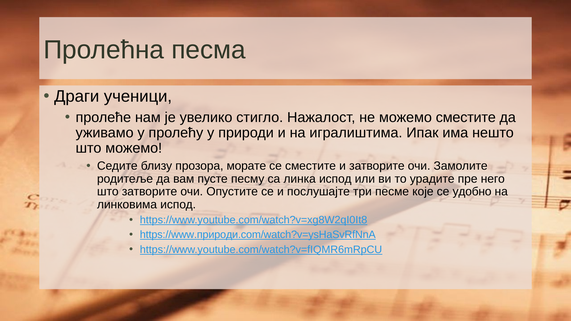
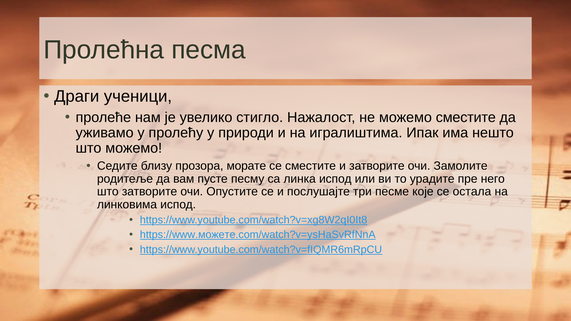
удобно: удобно -> остала (472, 192)
https://www.природи.com/watch?v=ysHaSvRfNnA: https://www.природи.com/watch?v=ysHaSvRfNnA -> https://www.можете.com/watch?v=ysHaSvRfNnA (258, 235)
